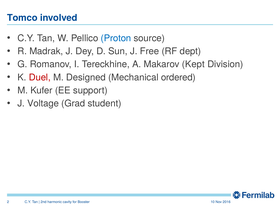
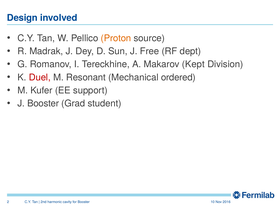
Tomco: Tomco -> Design (22, 18)
Proton colour: blue -> orange (116, 38)
Designed: Designed -> Resonant (86, 77)
J Voltage: Voltage -> Booster (43, 104)
